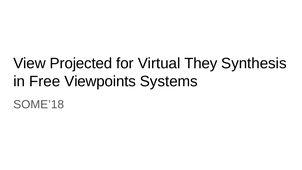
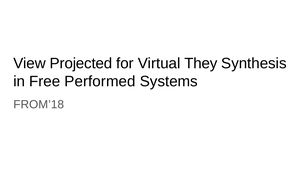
Viewpoints: Viewpoints -> Performed (100, 81)
SOME’18: SOME’18 -> FROM’18 (39, 104)
